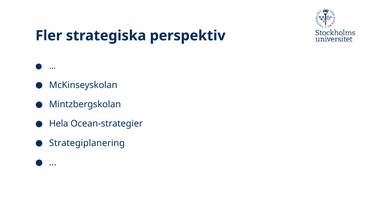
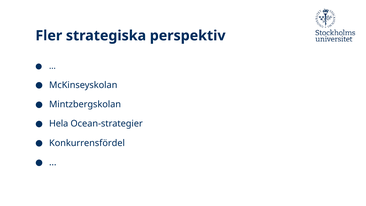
Strategiplanering: Strategiplanering -> Konkurrensfördel (87, 143)
